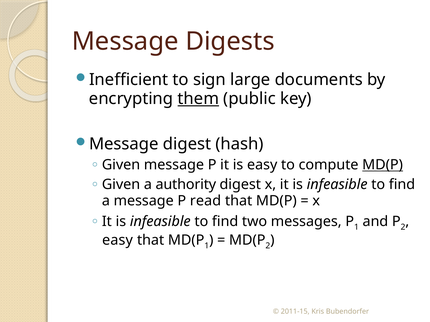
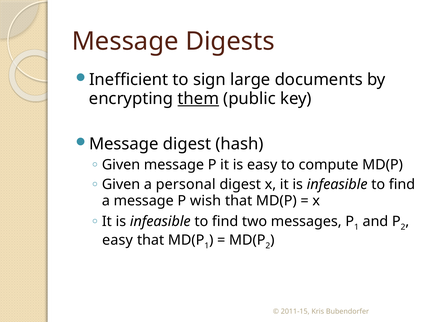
MD(P underline: present -> none (383, 165)
authority: authority -> personal (186, 185)
read: read -> wish (206, 201)
